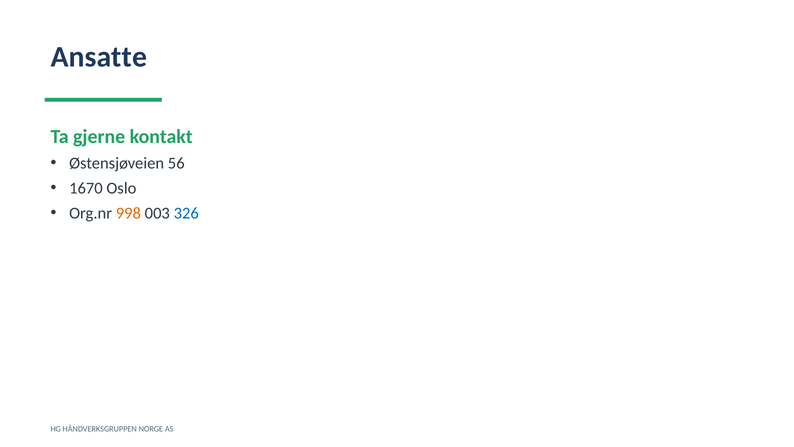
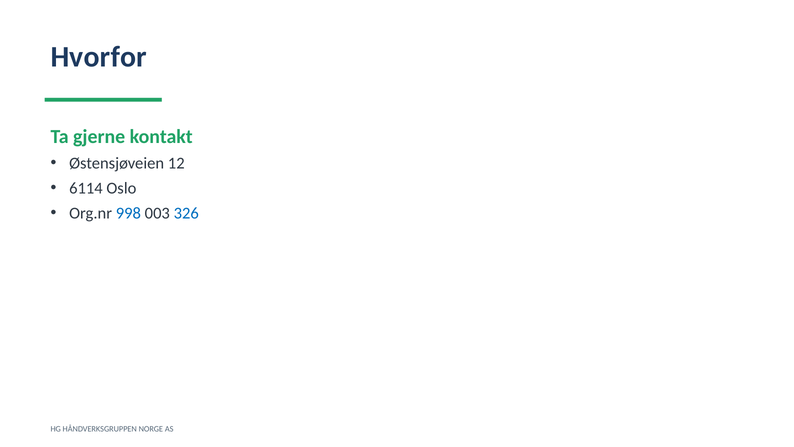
Ansatte: Ansatte -> Hvorfor (99, 57)
56: 56 -> 12 (176, 163)
1670: 1670 -> 6114 (86, 188)
998 colour: orange -> blue (128, 213)
